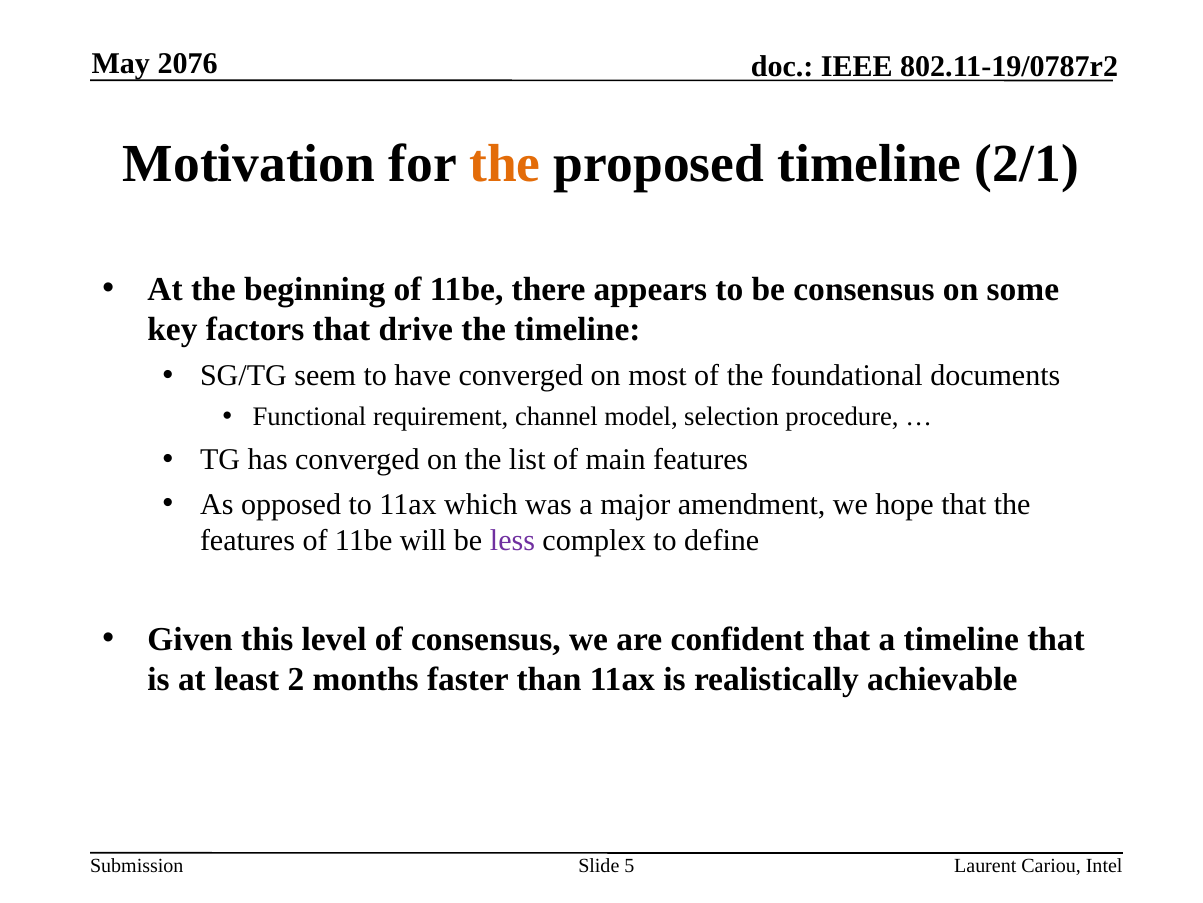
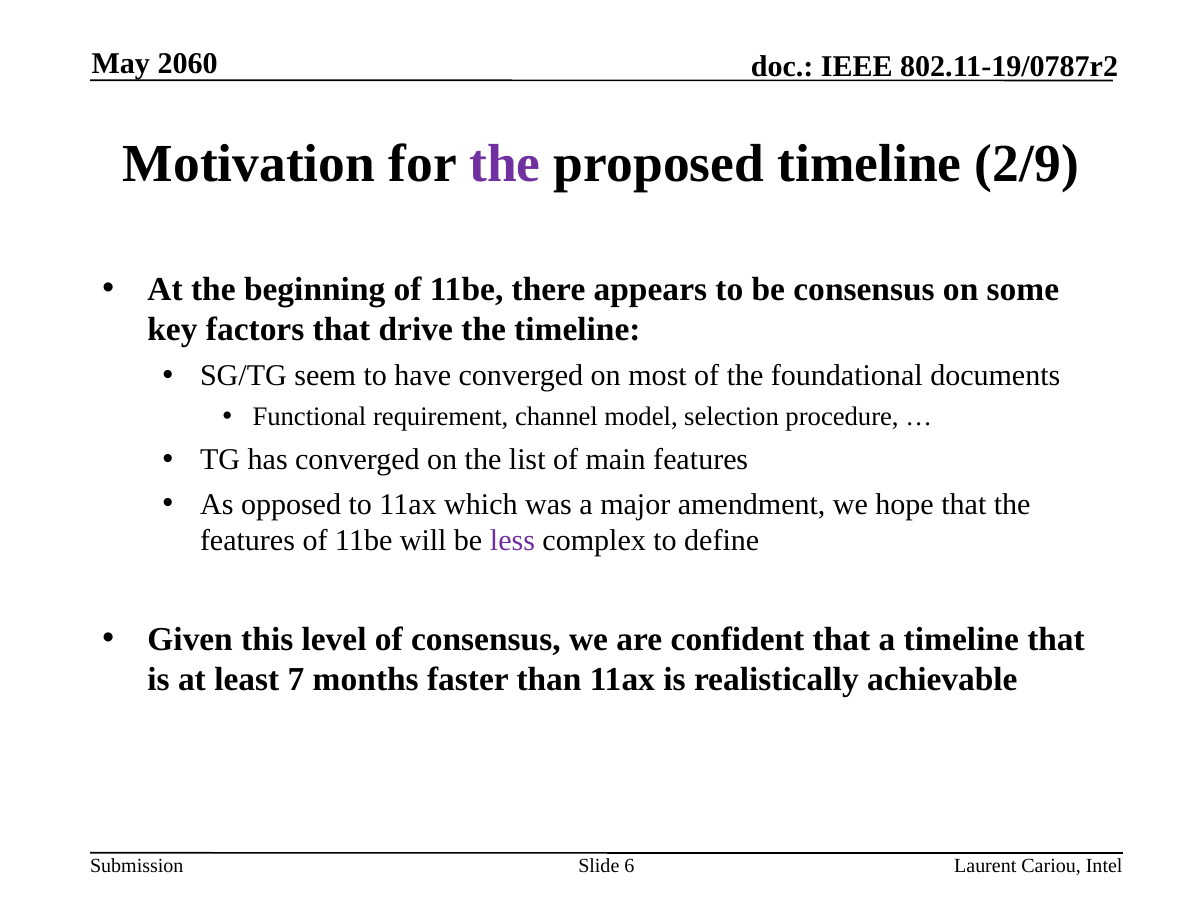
2076: 2076 -> 2060 (188, 64)
the colour: orange -> purple (505, 164)
2/1: 2/1 -> 2/9 (1027, 164)
2: 2 -> 7 (296, 679)
5: 5 -> 6 (629, 865)
